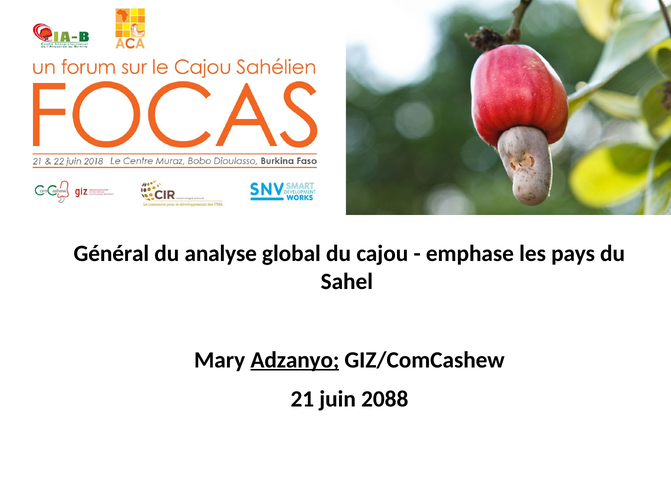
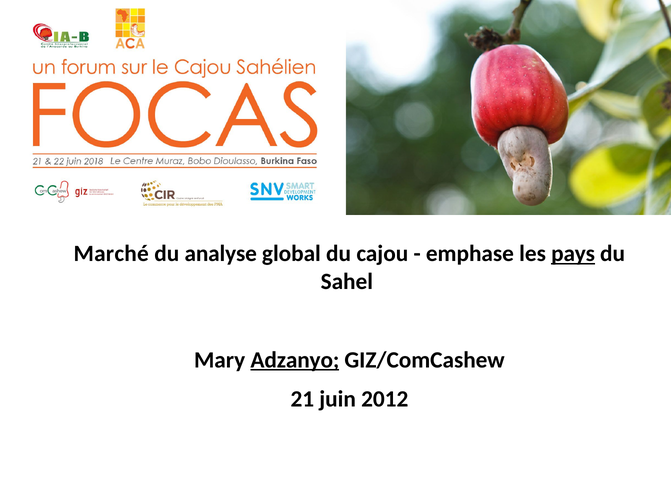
Général: Général -> Marché (111, 254)
pays underline: none -> present (573, 254)
2088: 2088 -> 2012 (385, 399)
